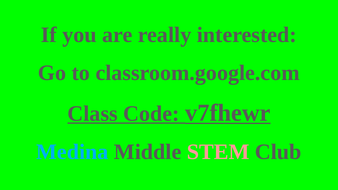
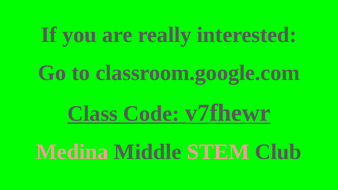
Medina colour: light blue -> pink (72, 152)
